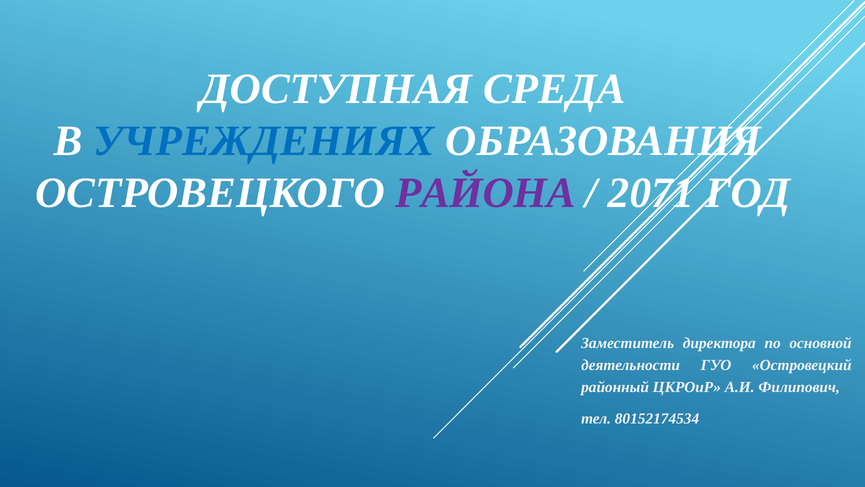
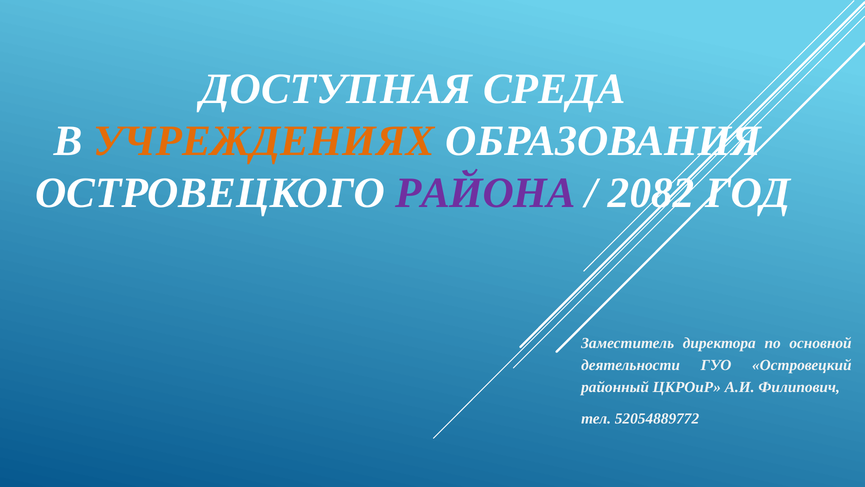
УЧРЕЖДЕНИЯХ colour: blue -> orange (264, 141)
2071: 2071 -> 2082 (651, 193)
80152174534: 80152174534 -> 52054889772 (657, 418)
